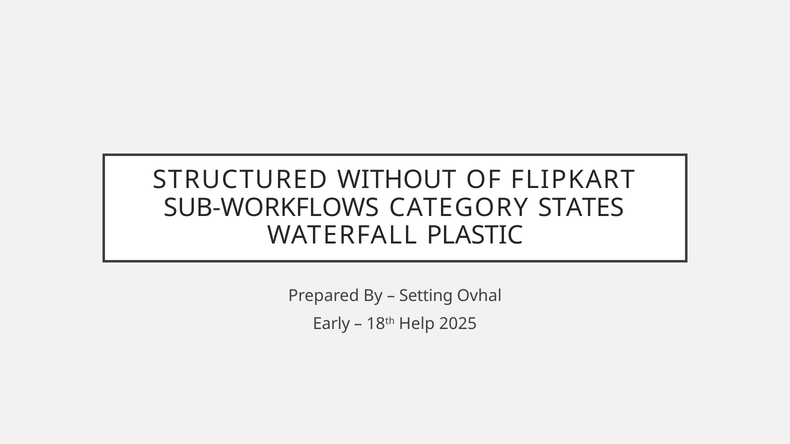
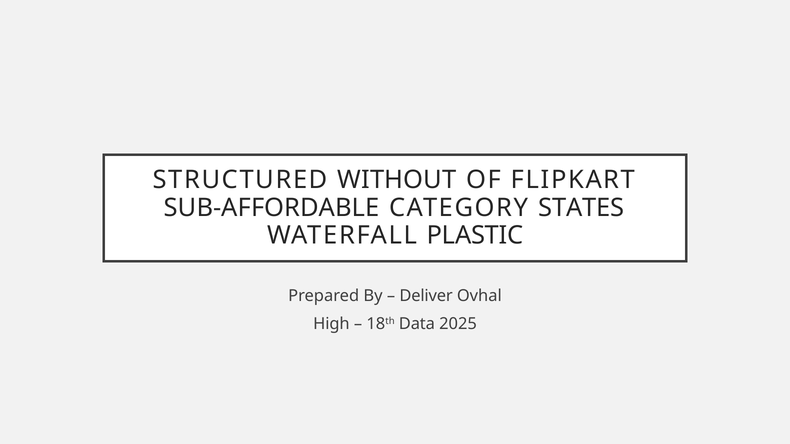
SUB-WORKFLOWS: SUB-WORKFLOWS -> SUB-AFFORDABLE (272, 208)
Setting: Setting -> Deliver (426, 296)
Early: Early -> High (331, 324)
Help: Help -> Data (417, 324)
